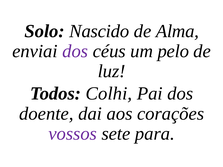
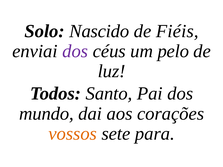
Alma: Alma -> Fiéis (177, 31)
Colhi: Colhi -> Santo (109, 94)
doente: doente -> mundo (46, 114)
vossos colour: purple -> orange (73, 134)
